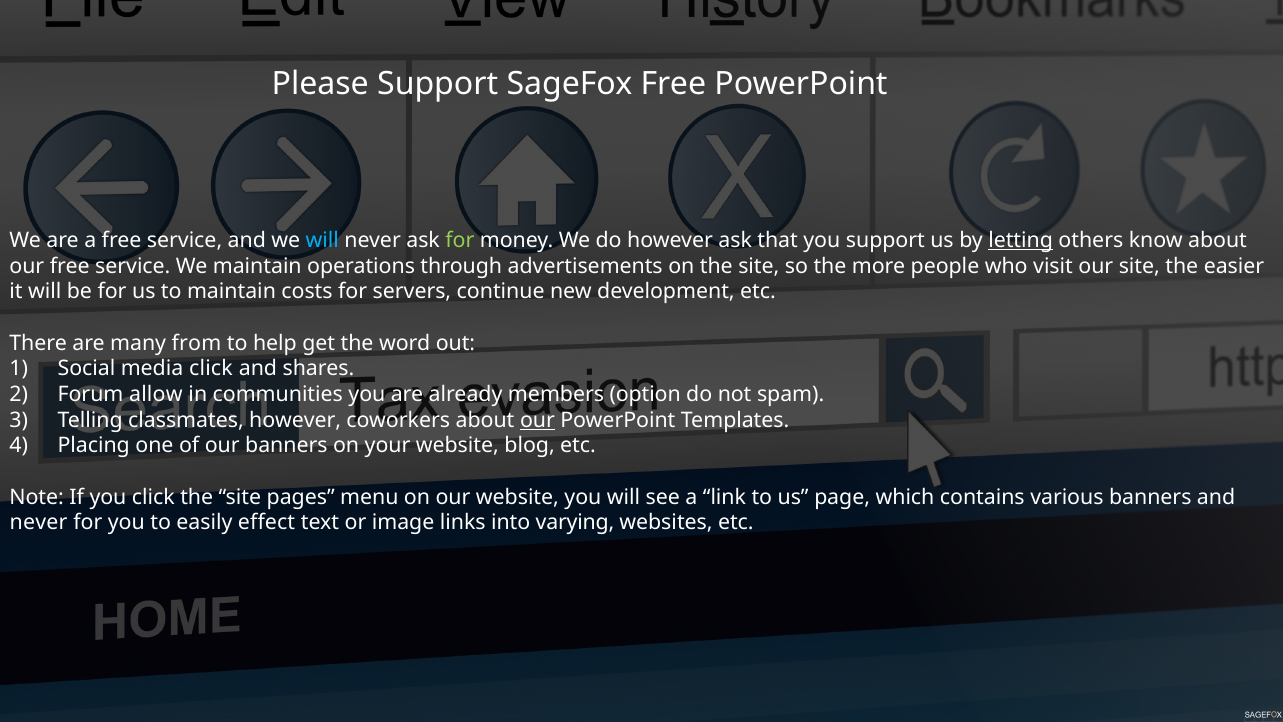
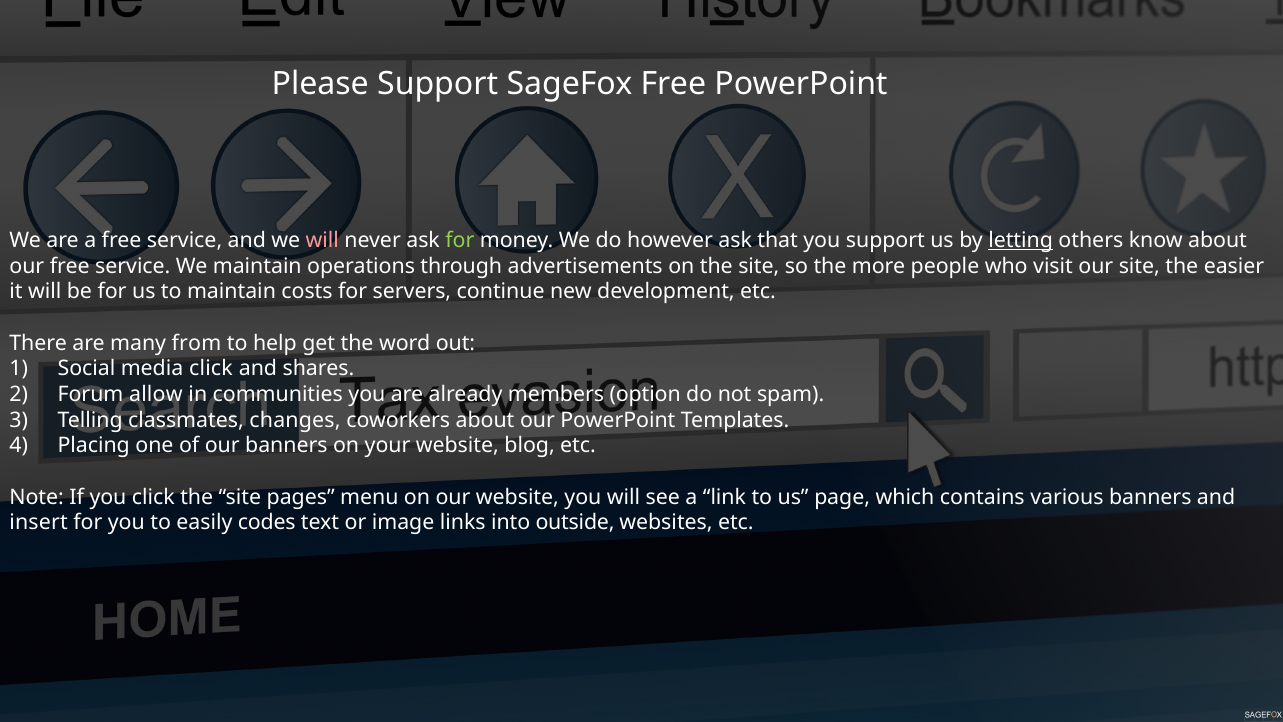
will colour: light blue -> pink (322, 240)
classmates however: however -> changes (295, 420)
our underline: present -> none (537, 420)
never: never -> insert (39, 523)
effect: effect -> codes (267, 523)
varying: varying -> outside (575, 523)
